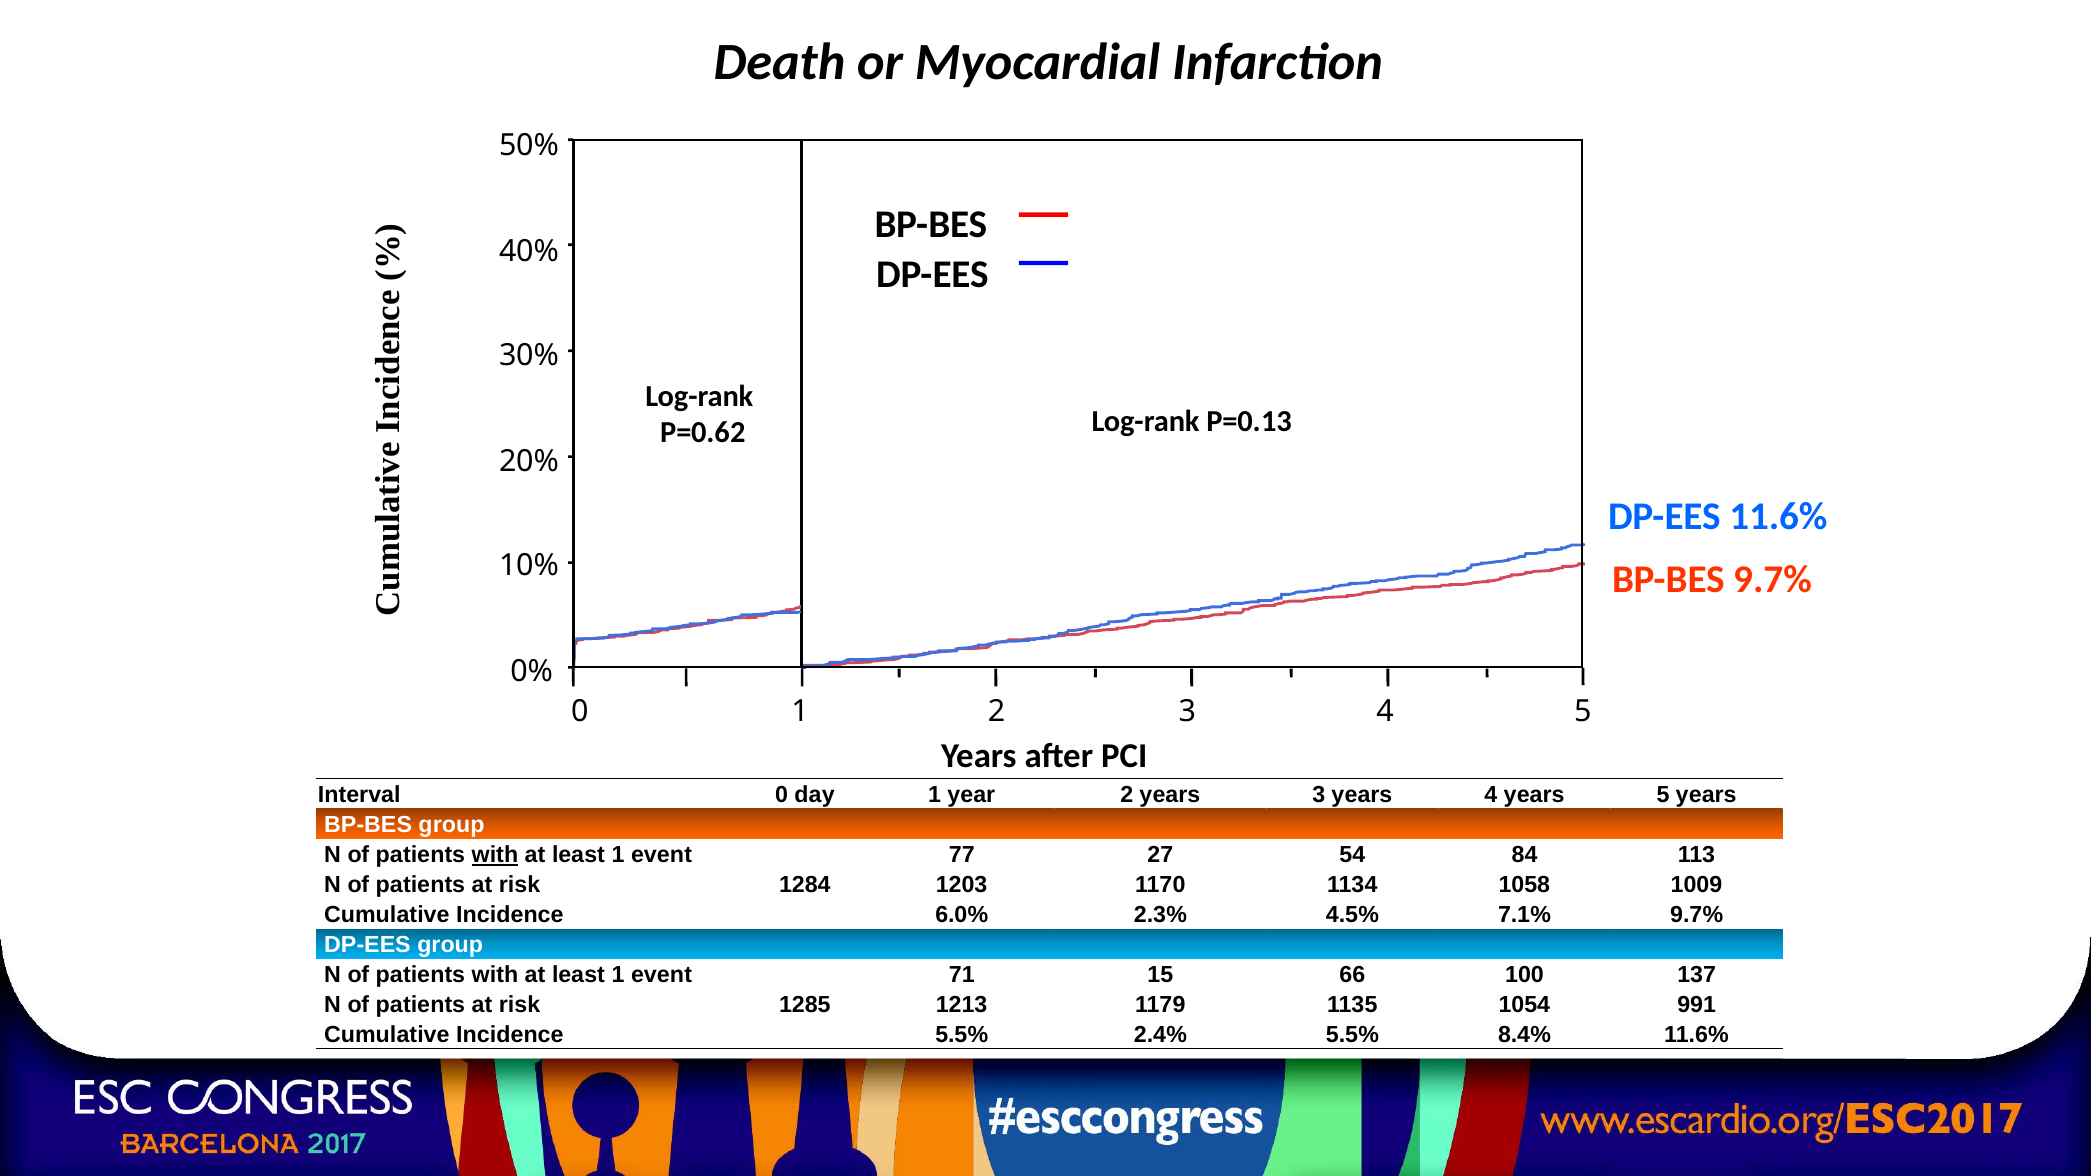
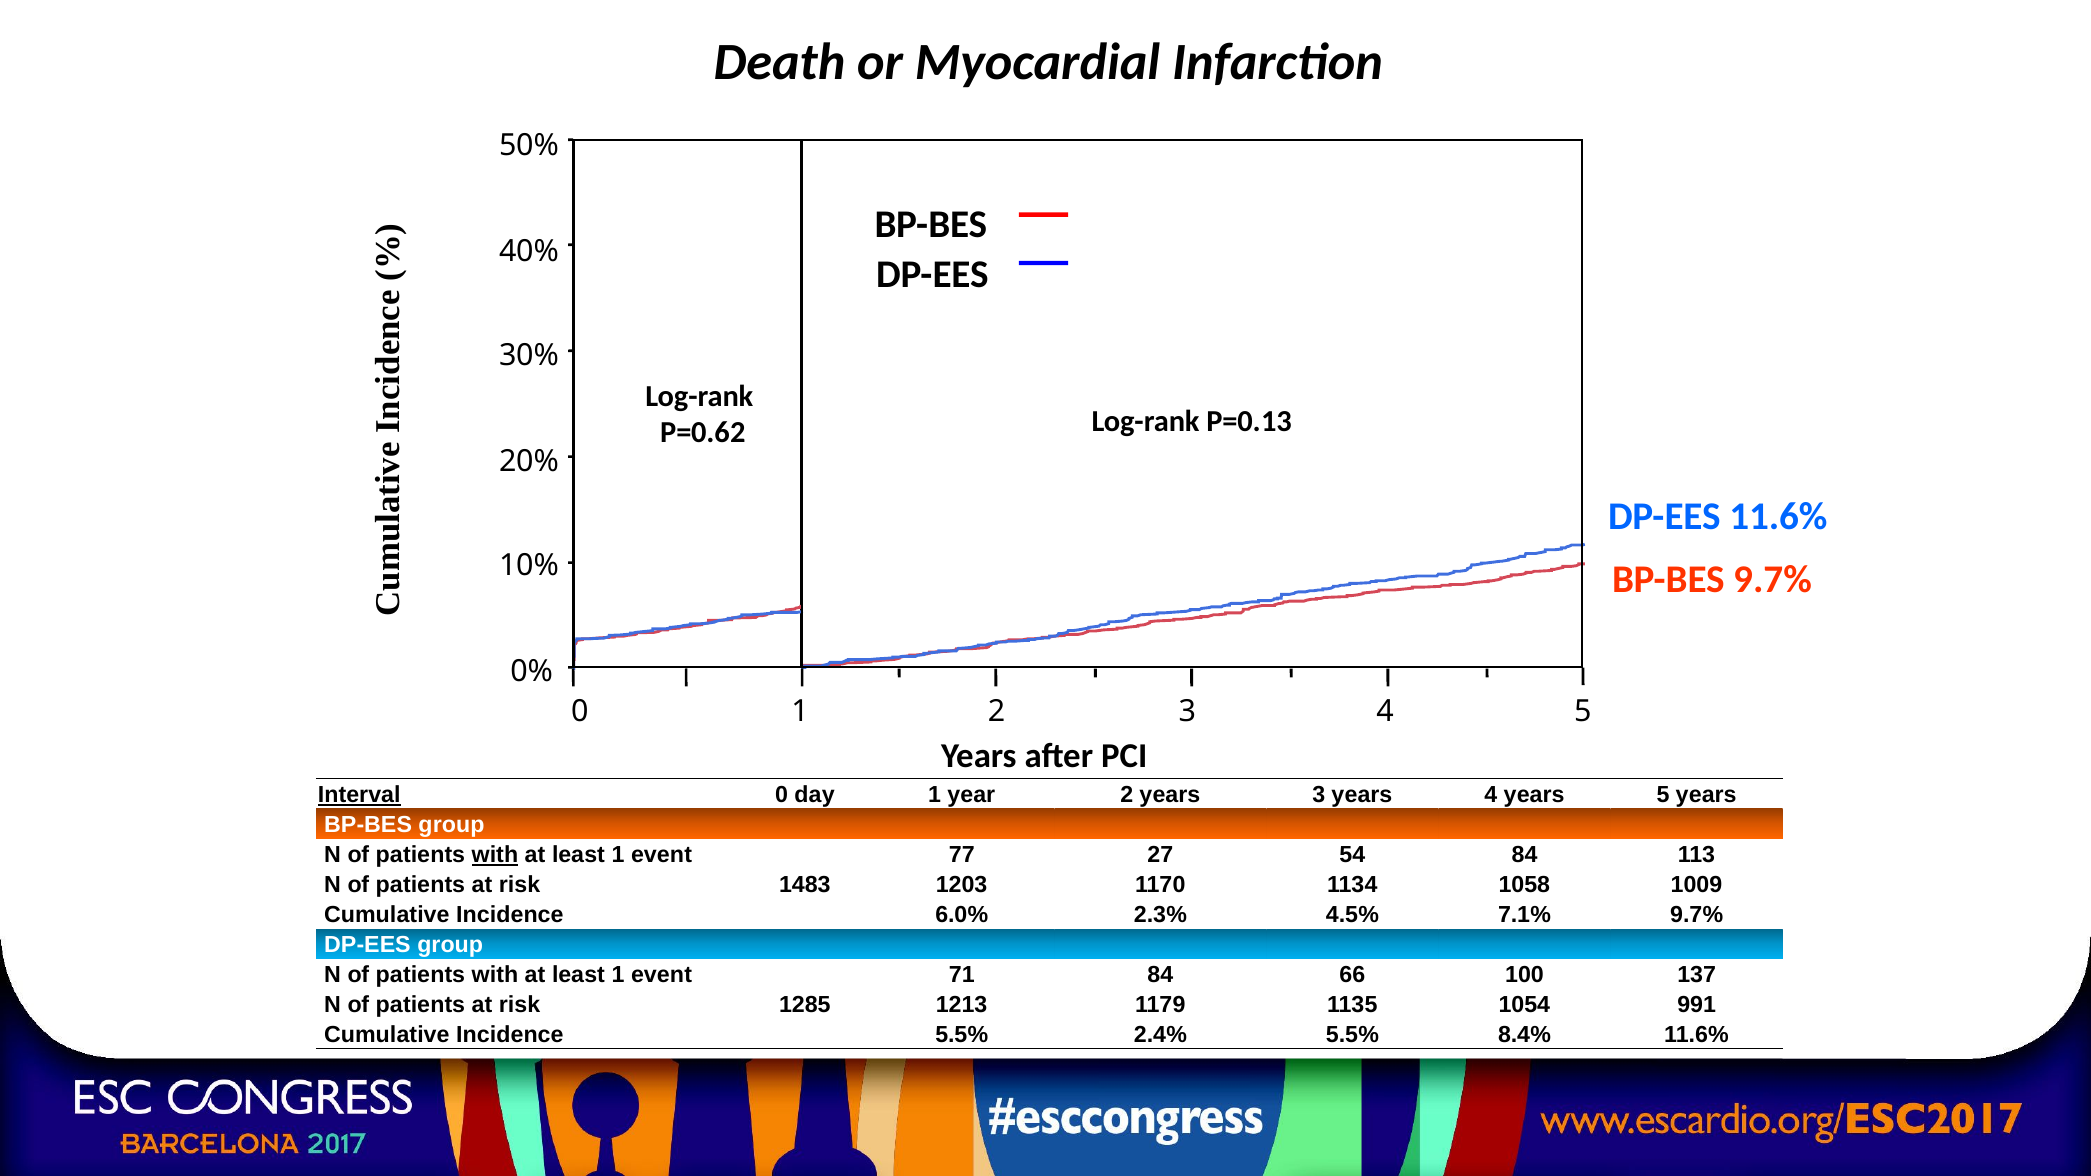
Interval underline: none -> present (359, 795)
1284: 1284 -> 1483 (805, 885)
71 15: 15 -> 84 (1160, 975)
